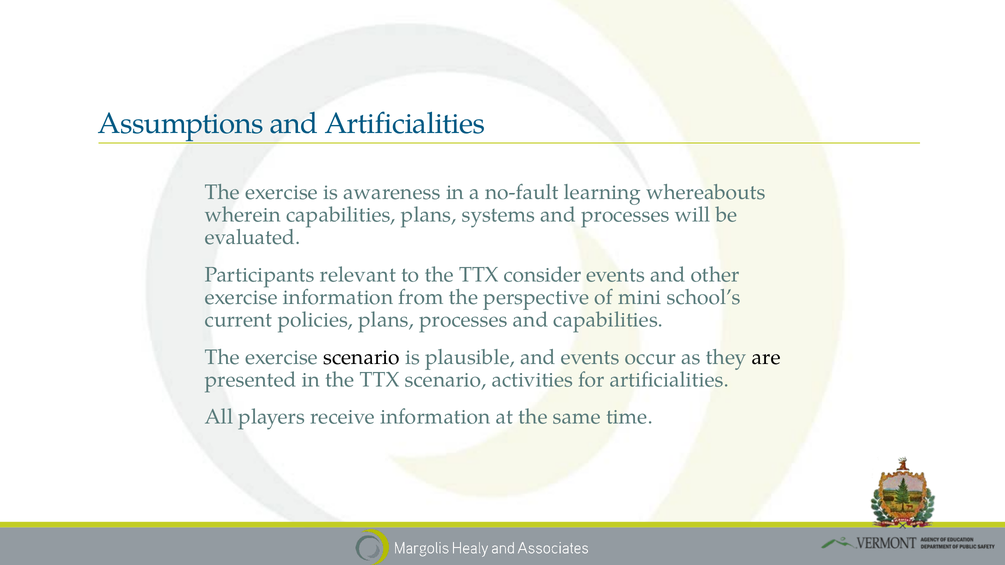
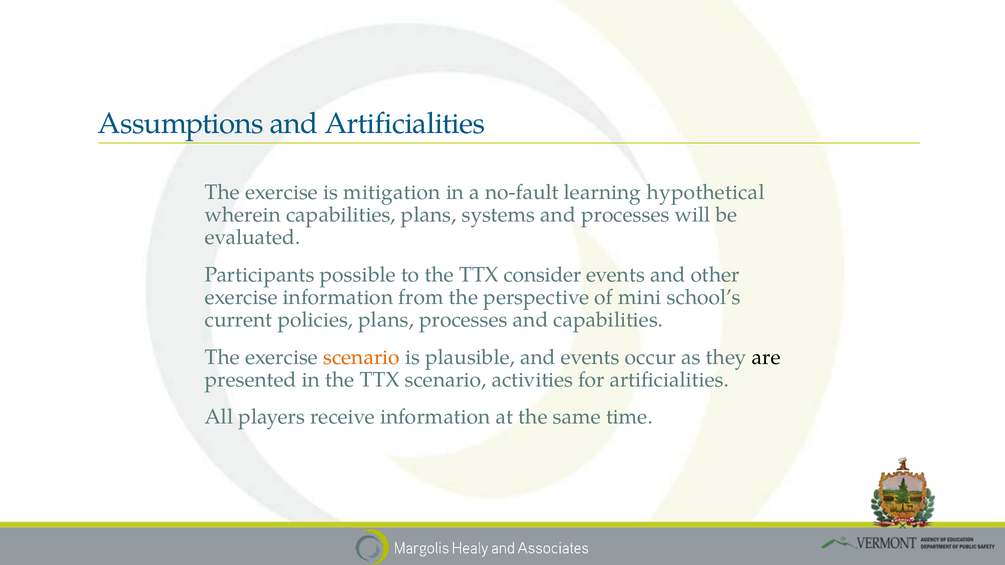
awareness: awareness -> mitigation (392, 192)
whereabouts: whereabouts -> hypothetical (706, 192)
relevant: relevant -> possible (358, 275)
scenario colour: black -> orange (362, 357)
